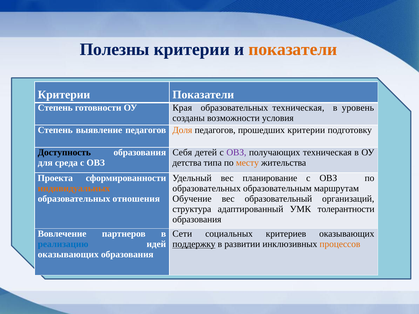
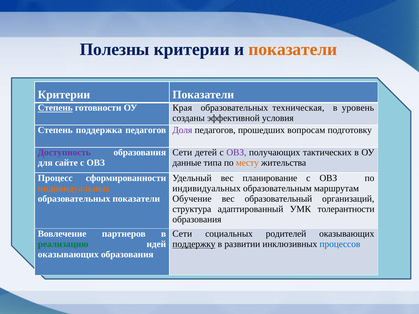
Степень underline: none -> present (55, 108)
возможности: возможности -> эффективной (233, 118)
выявление: выявление -> поддержка (99, 130)
Доля colour: orange -> purple (182, 130)
прошедших критерии: критерии -> вопросам (306, 130)
Доступность colour: black -> purple (64, 153)
Себя: Себя -> Сети (182, 153)
получающих техническая: техническая -> тактических (327, 153)
среда: среда -> сайте (66, 163)
детства: детства -> данные (187, 163)
Проекта: Проекта -> Процесс (55, 178)
образовательных: образовательных -> индивидуальных (207, 188)
образовательных отношения: отношения -> показатели (136, 199)
критериев: критериев -> родителей (286, 234)
реализацию colour: blue -> green (63, 244)
процессов colour: orange -> blue (340, 244)
